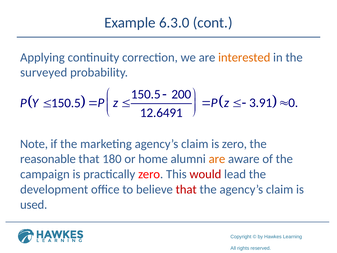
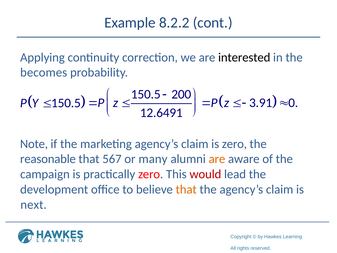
6.3.0: 6.3.0 -> 8.2.2 (174, 23)
interested colour: orange -> black (244, 57)
surveyed: surveyed -> becomes (44, 72)
180: 180 -> 567 (112, 159)
home: home -> many (153, 159)
that colour: red -> orange (186, 189)
used: used -> next (34, 204)
